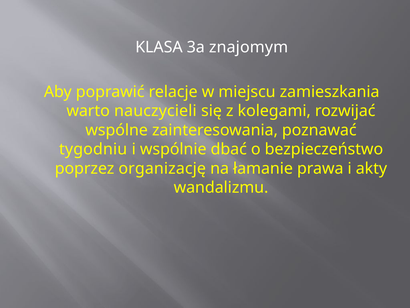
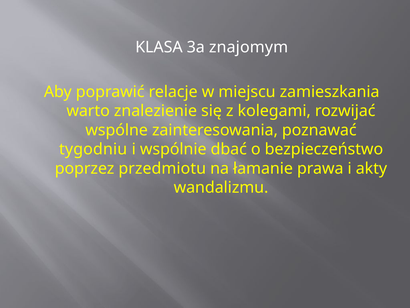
nauczycieli: nauczycieli -> znalezienie (155, 111)
organizację: organizację -> przedmiotu (162, 168)
